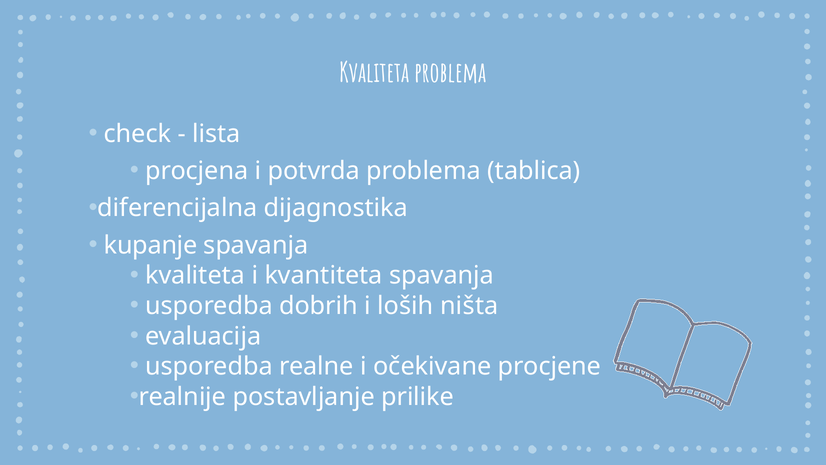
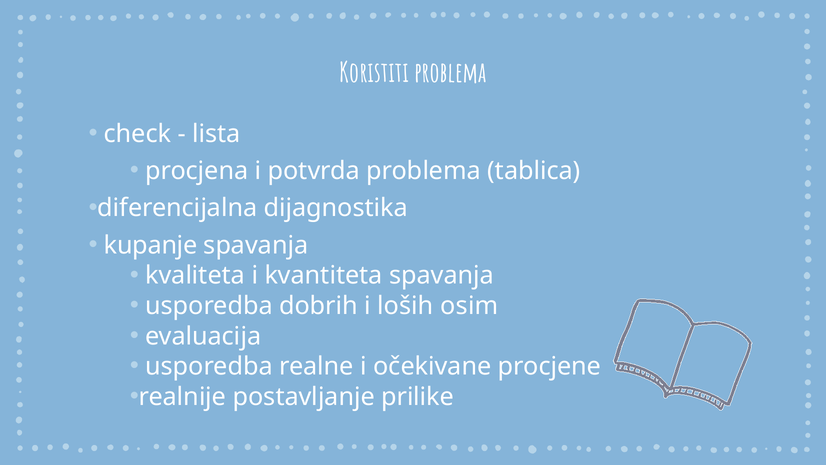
Kvaliteta: Kvaliteta -> Koristiti (374, 73)
ništa: ništa -> osim (469, 306)
